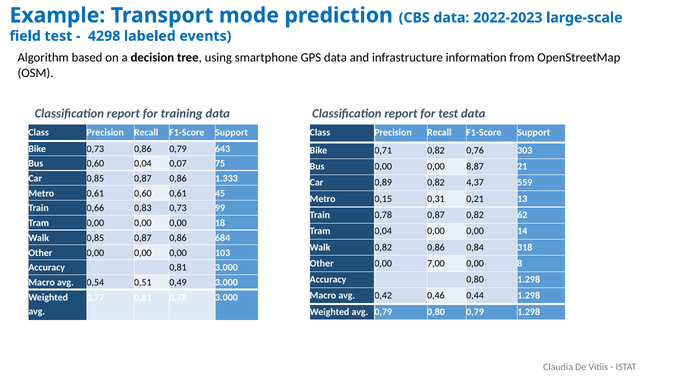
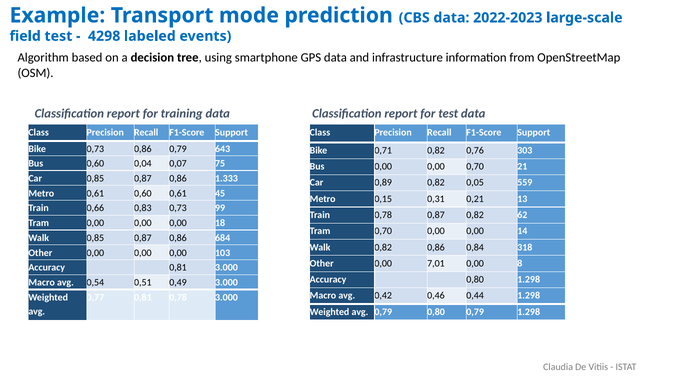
0,00 8,87: 8,87 -> 0,70 (475, 167)
4,37: 4,37 -> 0,05 (475, 183)
Tram 0,04: 0,04 -> 0,70 (383, 231)
7,00: 7,00 -> 7,01 (436, 263)
